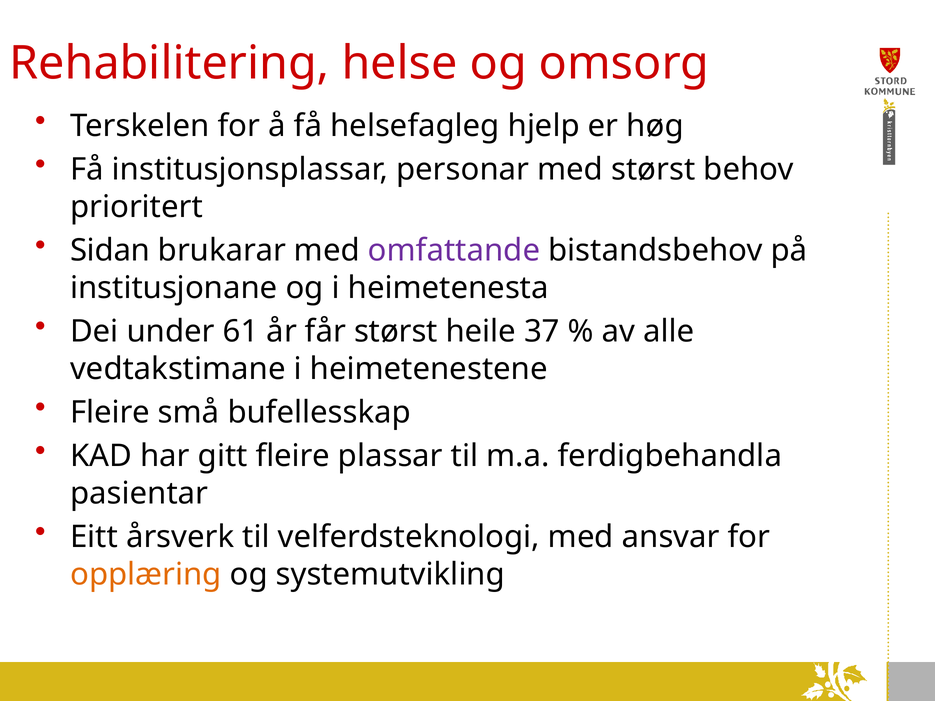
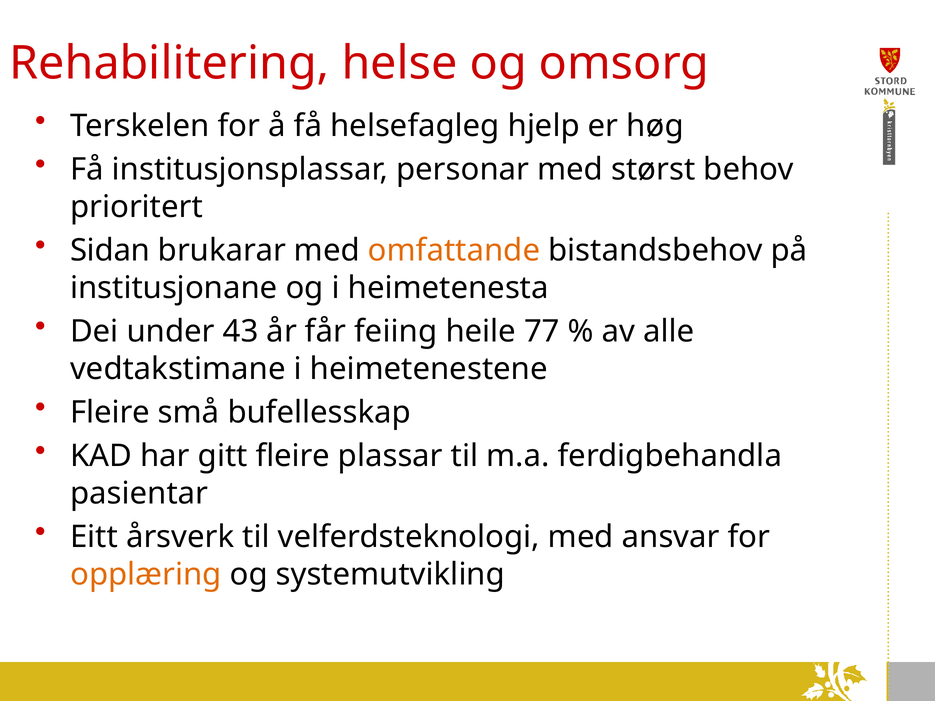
omfattande colour: purple -> orange (454, 250)
61: 61 -> 43 (241, 332)
får størst: størst -> feiing (396, 332)
37: 37 -> 77 (542, 332)
